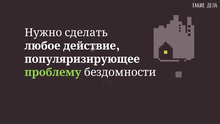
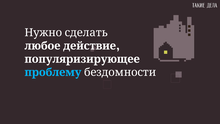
проблему colour: light green -> light blue (53, 72)
